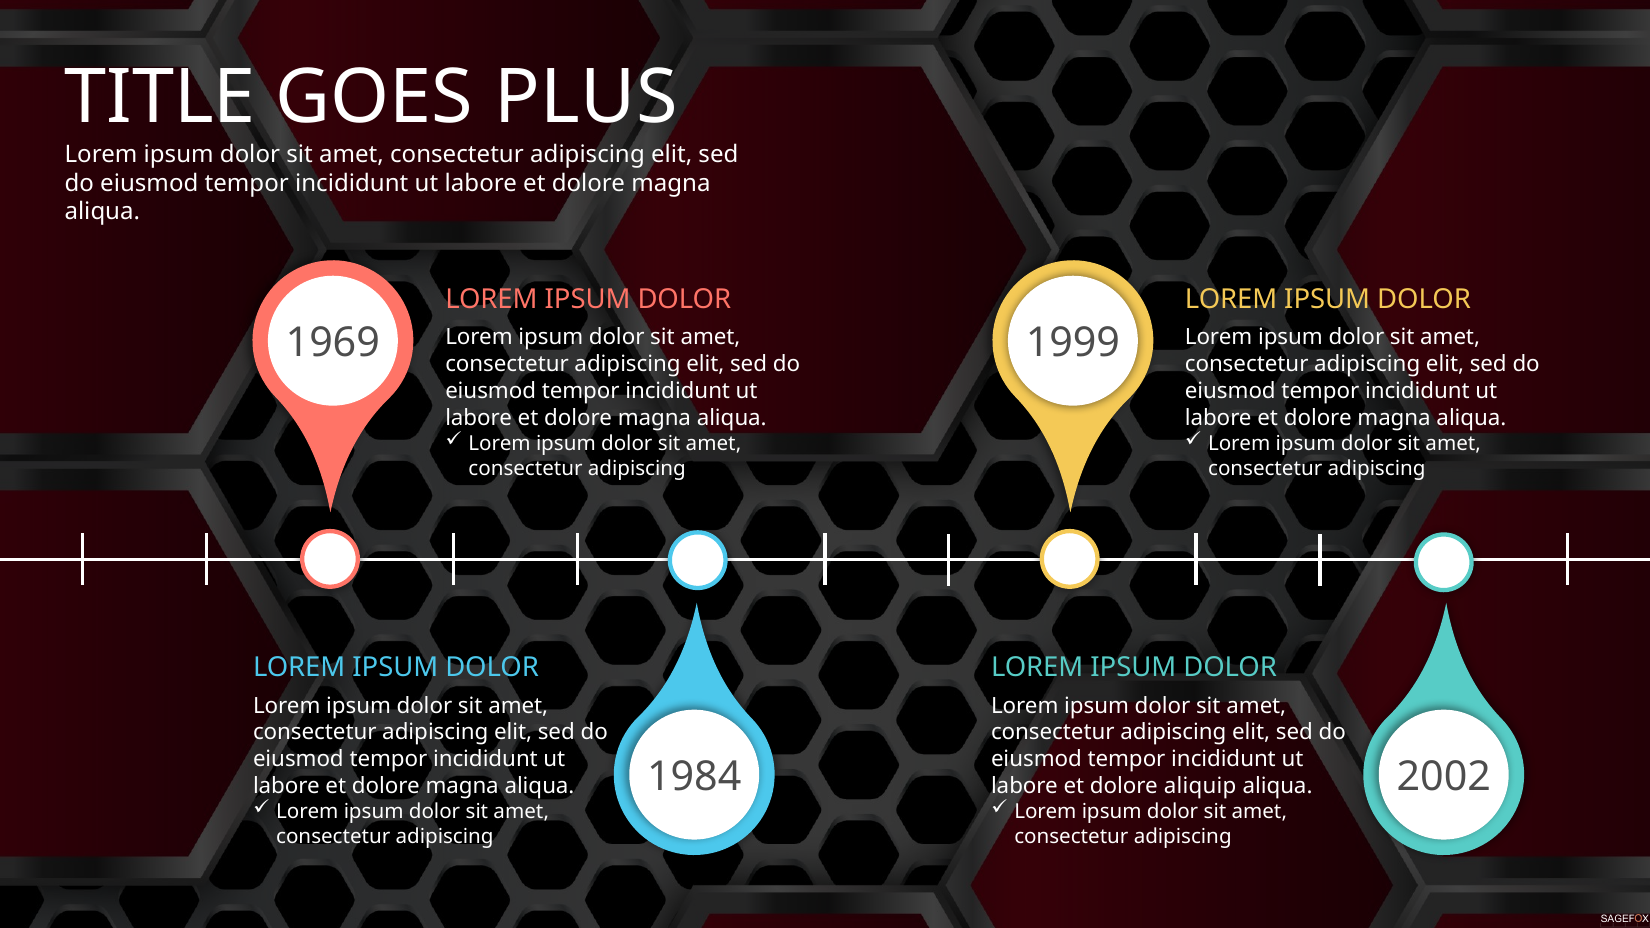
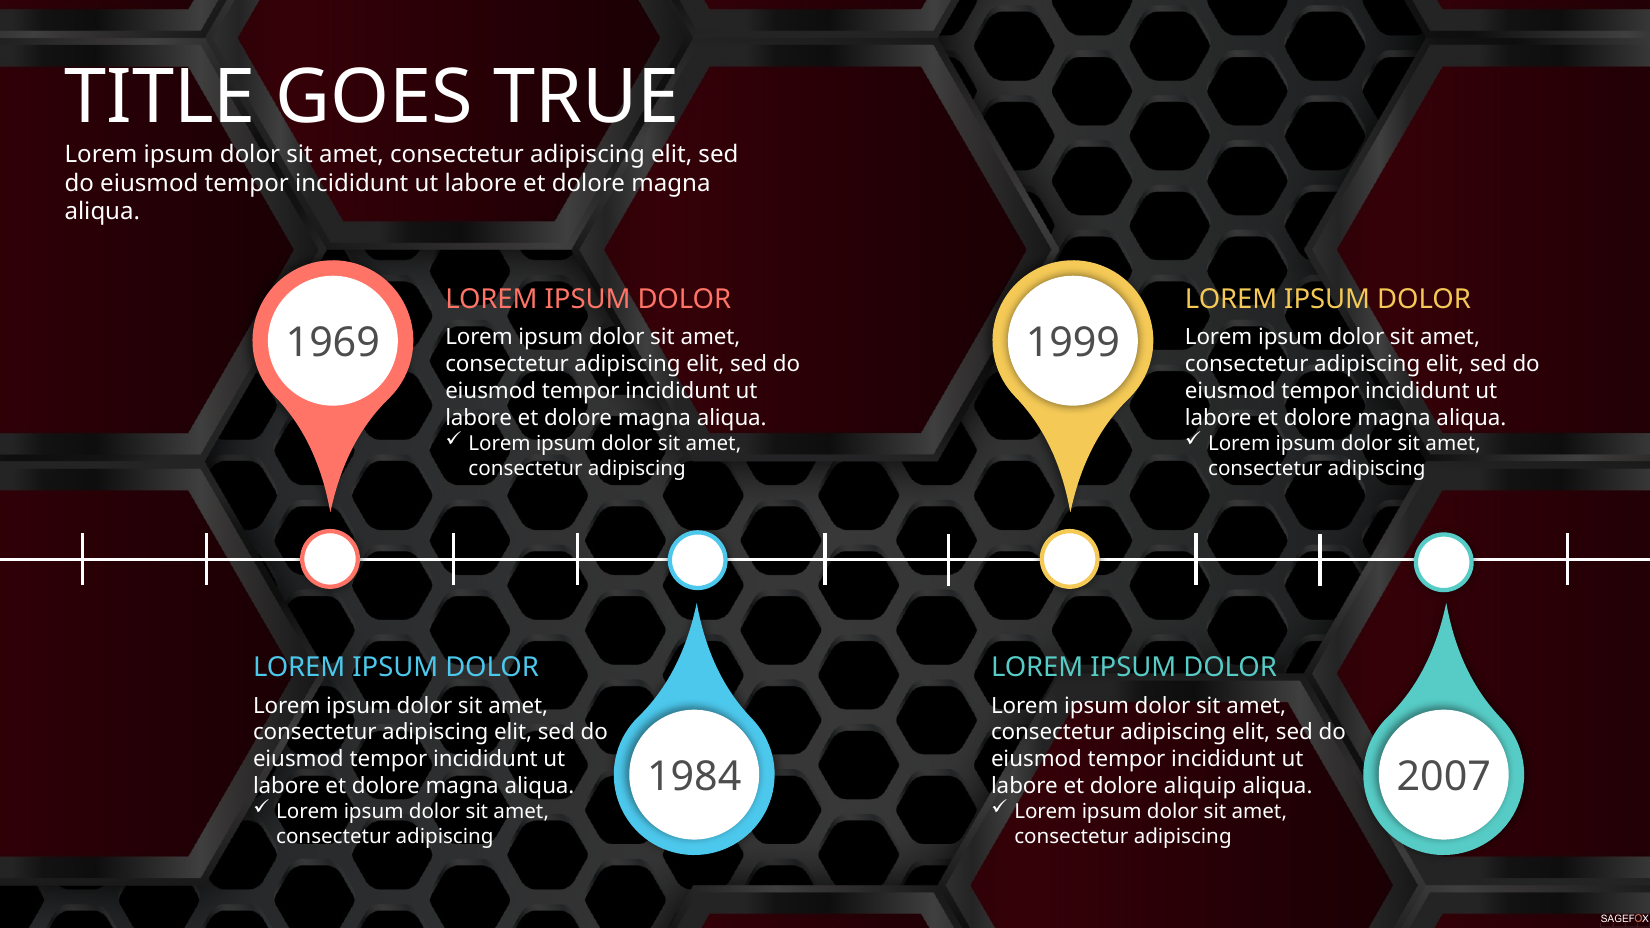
PLUS: PLUS -> TRUE (587, 98)
2002: 2002 -> 2007 (1444, 777)
